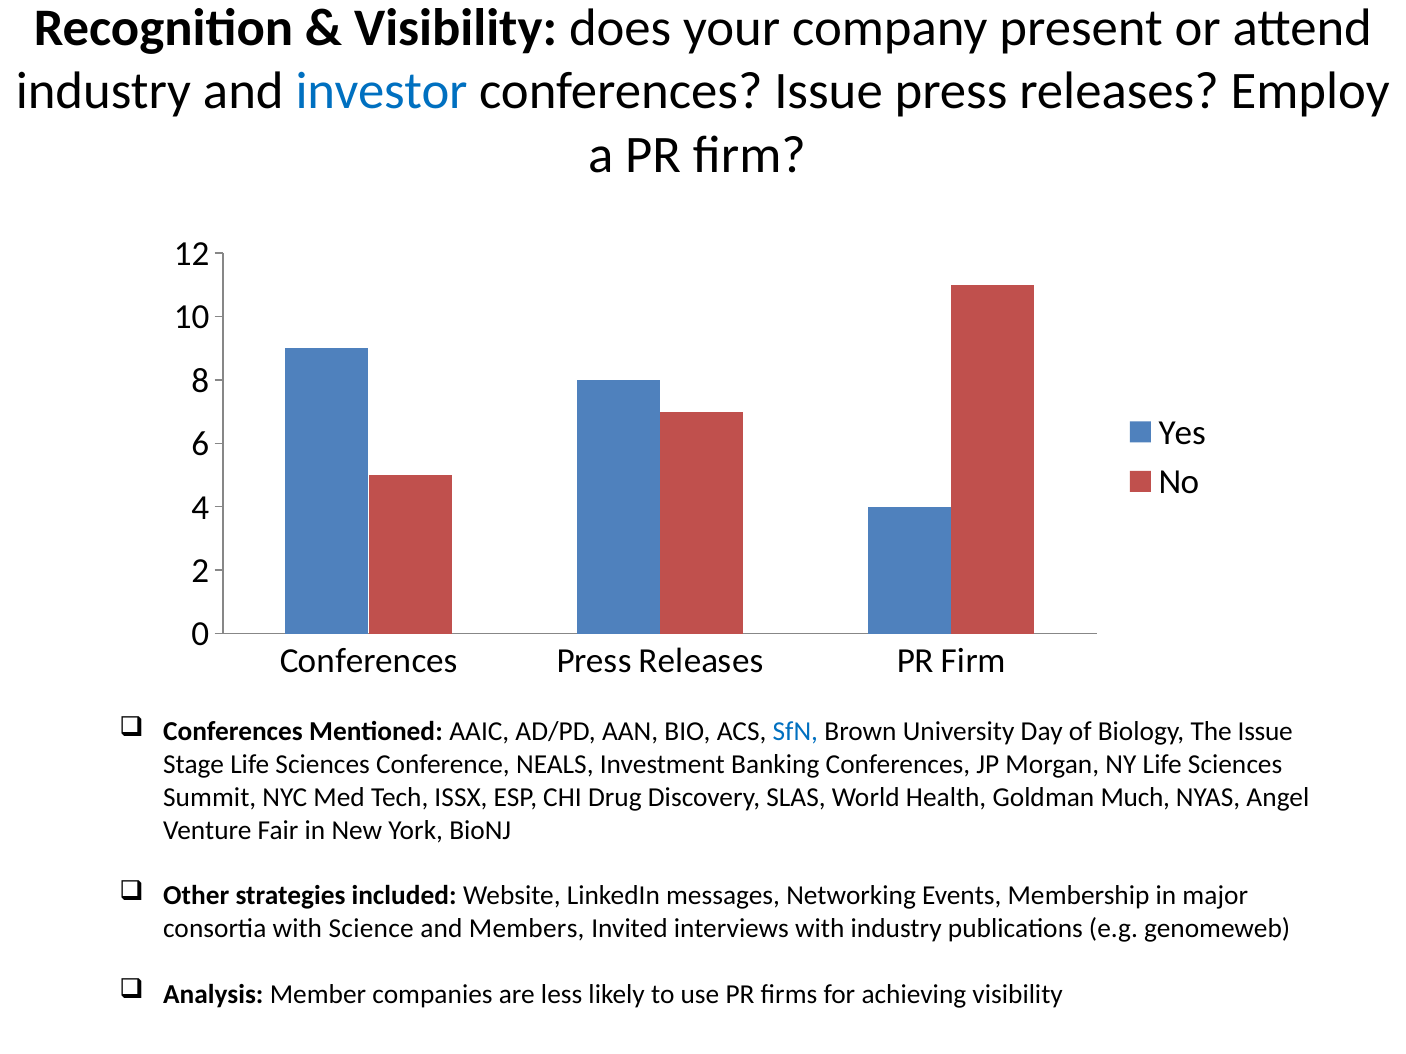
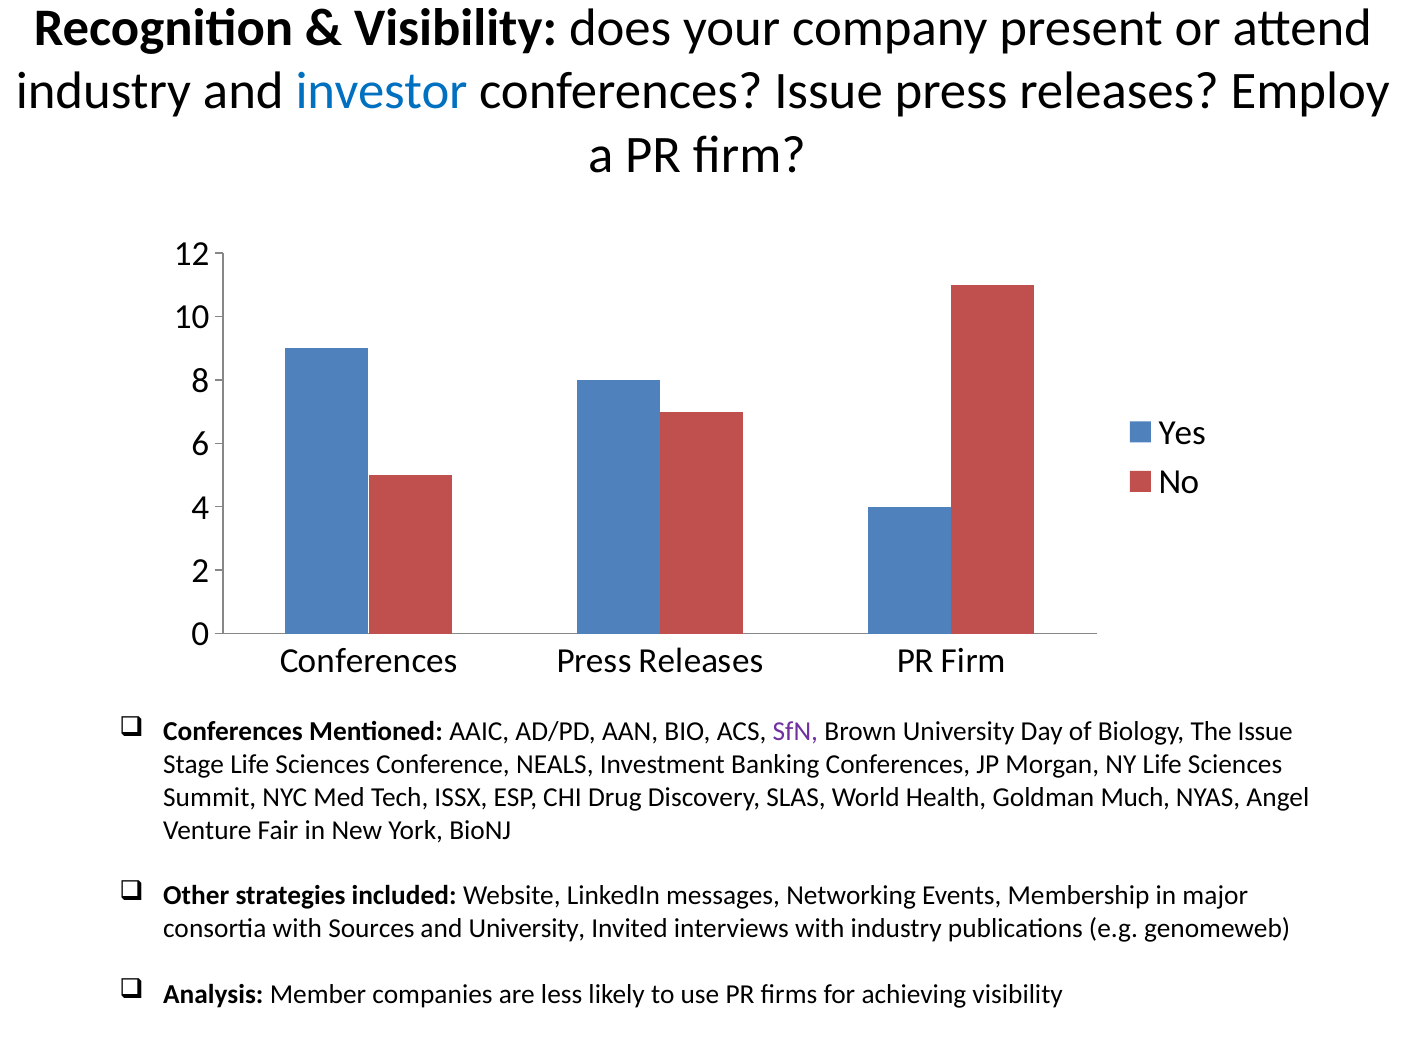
SfN colour: blue -> purple (795, 732)
Science: Science -> Sources (371, 929)
and Members: Members -> University (527, 929)
